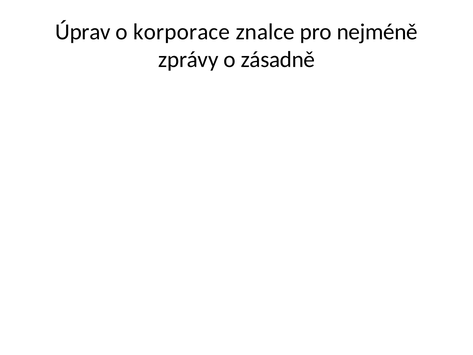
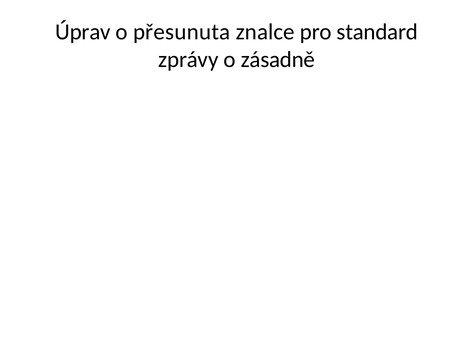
korporace: korporace -> přesunuta (182, 32)
nejméně: nejméně -> standard (377, 32)
